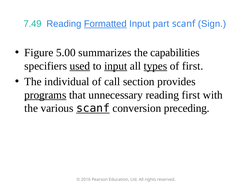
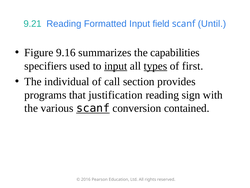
7.49: 7.49 -> 9.21 (33, 24)
Formatted underline: present -> none (105, 24)
part: part -> field (161, 24)
Sign: Sign -> Until (212, 24)
5.00: 5.00 -> 9.16 (66, 52)
used underline: present -> none (80, 66)
programs underline: present -> none (45, 95)
unnecessary: unnecessary -> justification (116, 95)
reading first: first -> sign (191, 95)
preceding: preceding -> contained (187, 108)
